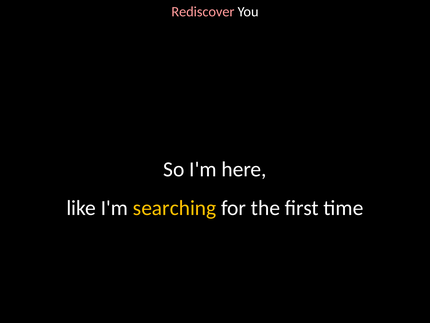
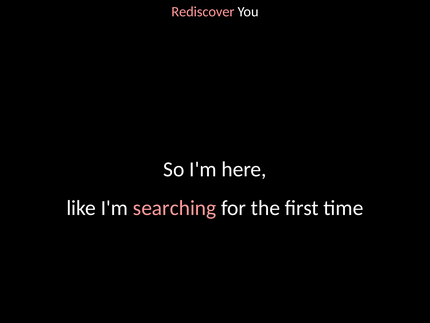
searching colour: yellow -> pink (175, 208)
